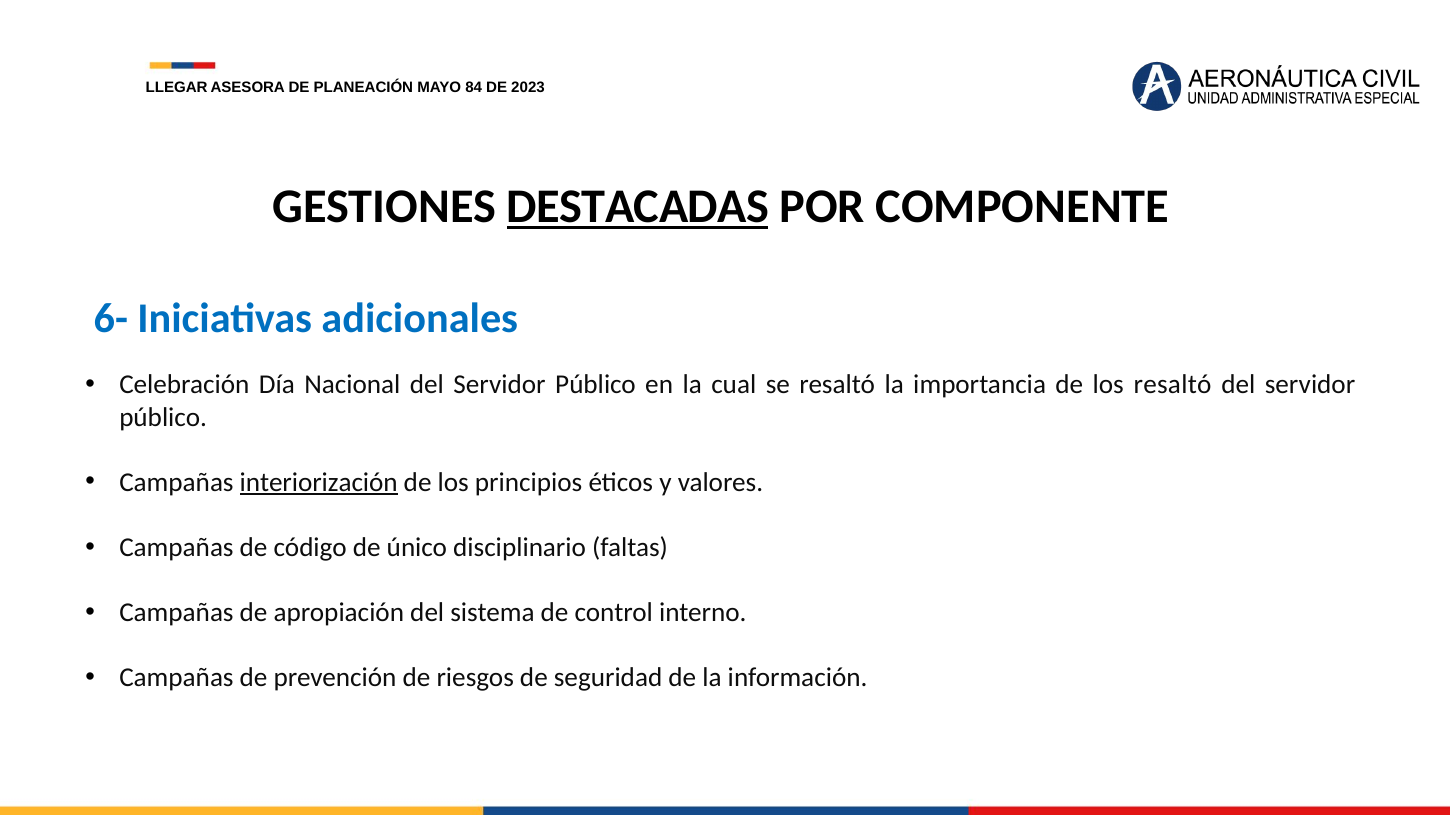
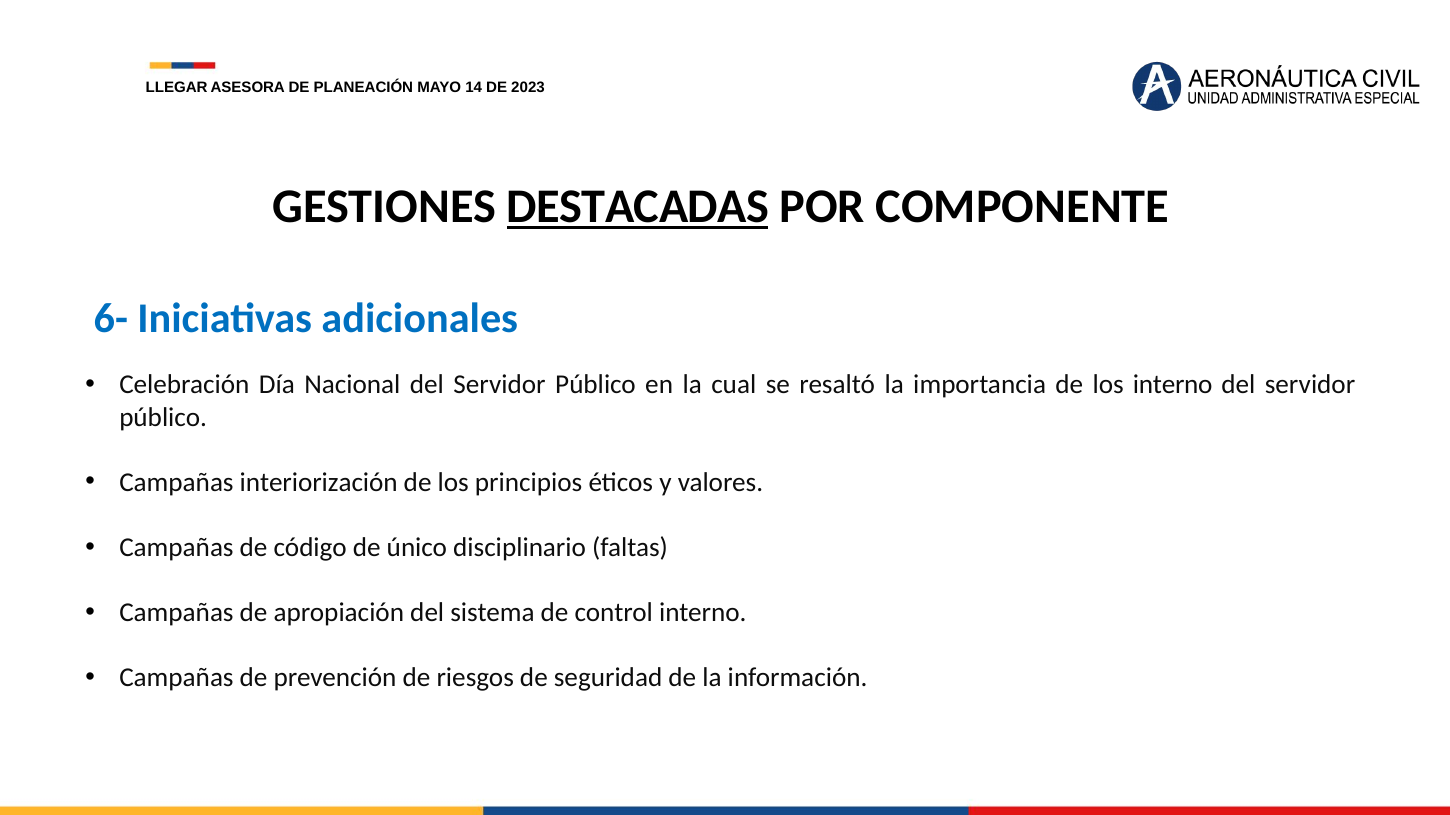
84: 84 -> 14 (474, 88)
los resaltó: resaltó -> interno (1173, 385)
interiorización underline: present -> none (319, 483)
